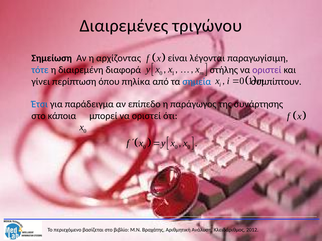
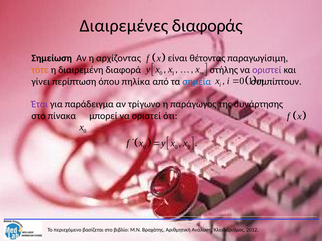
τριγώνου: τριγώνου -> διαφοράς (207, 26)
λέγονται: λέγονται -> θέτοντας (207, 58)
τότε colour: blue -> orange (40, 70)
Έτσι colour: blue -> purple (40, 104)
επίπεδο: επίπεδο -> τρίγωνο (144, 104)
κάποια: κάποια -> πίνακα (62, 116)
